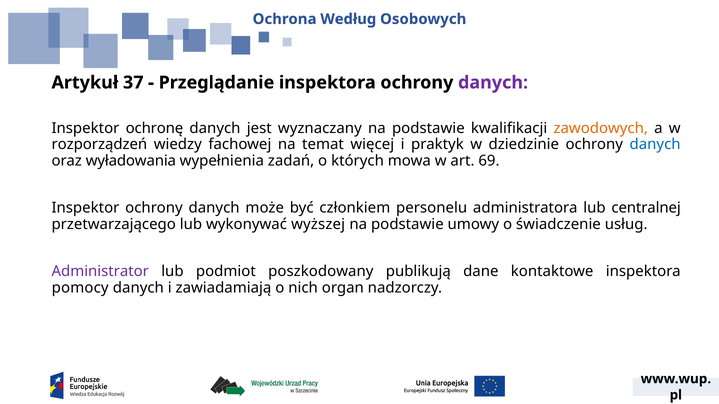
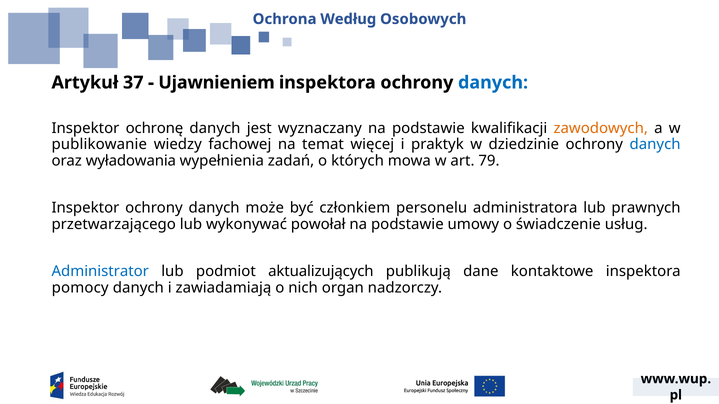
Przeglądanie: Przeglądanie -> Ujawnieniem (217, 83)
danych colour: purple -> blue (493, 83)
rozporządzeń: rozporządzeń -> publikowanie (99, 145)
69: 69 -> 79 (489, 161)
centralnej: centralnej -> prawnych (646, 208)
wyższej: wyższej -> powołał (318, 224)
Administrator colour: purple -> blue (100, 272)
poszkodowany: poszkodowany -> aktualizujących (321, 272)
